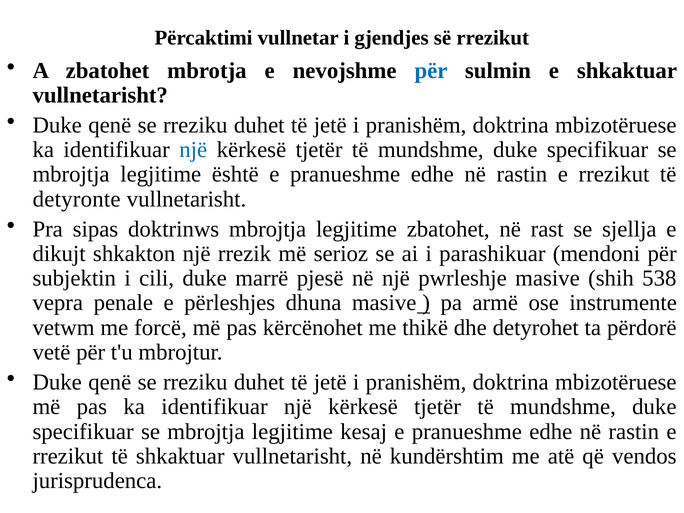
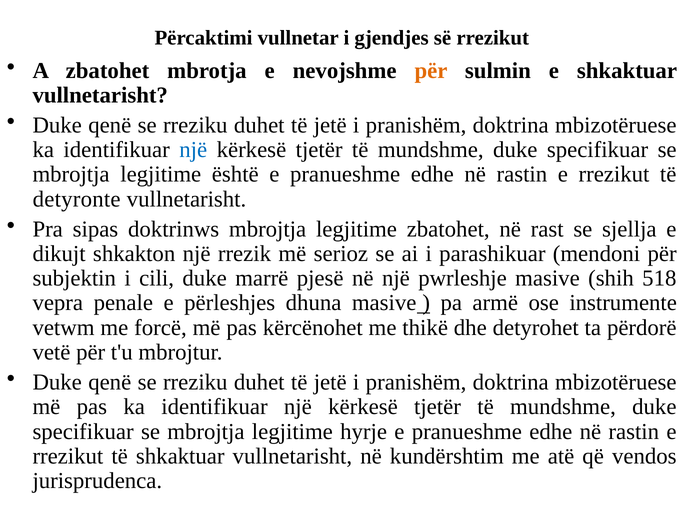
për colour: blue -> orange (431, 71)
538: 538 -> 518 (659, 278)
kesaj: kesaj -> hyrje (364, 431)
